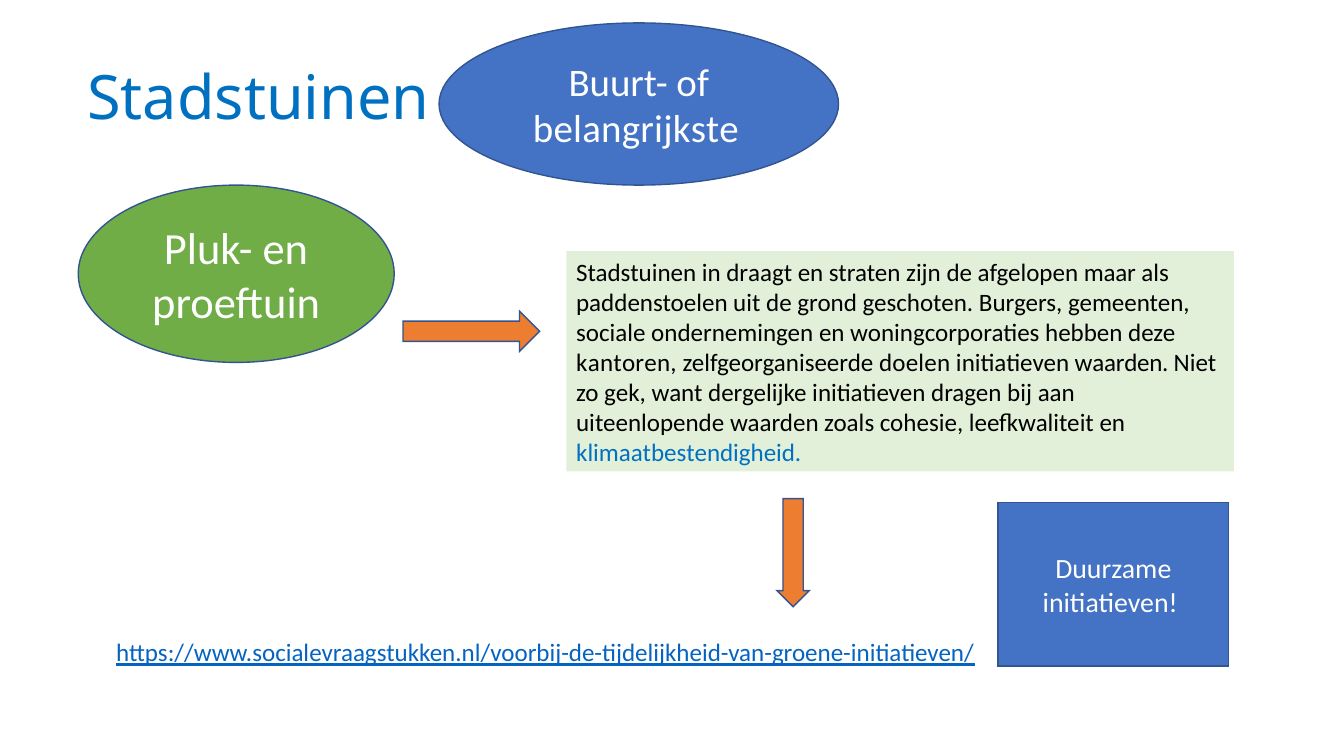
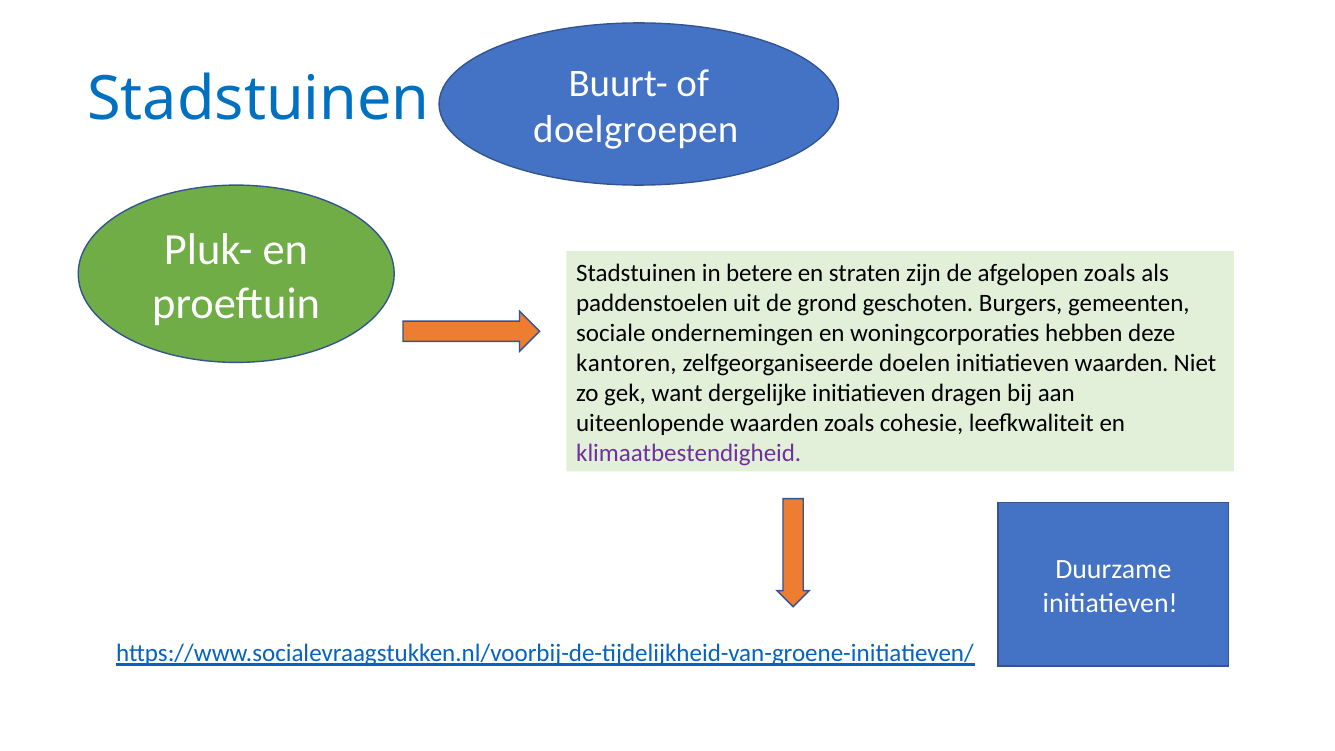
belangrijkste: belangrijkste -> doelgroepen (636, 130)
draagt: draagt -> betere (759, 273)
afgelopen maar: maar -> zoals (1110, 273)
klimaatbestendigheid colour: blue -> purple (689, 453)
